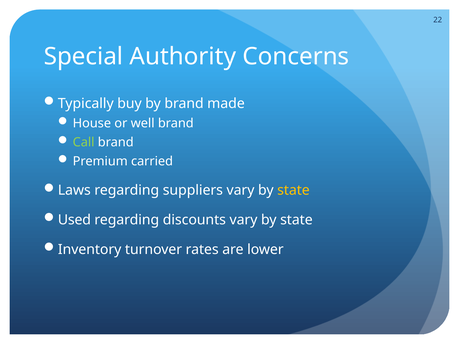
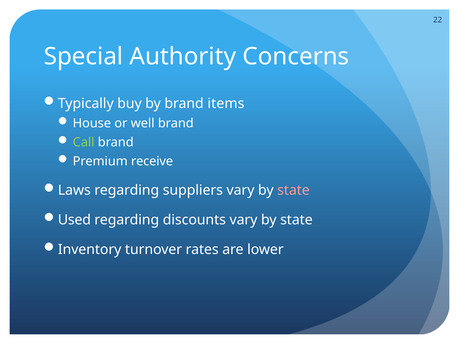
made: made -> items (226, 103)
carried: carried -> receive (152, 162)
state colour: yellow -> pink (293, 190)
